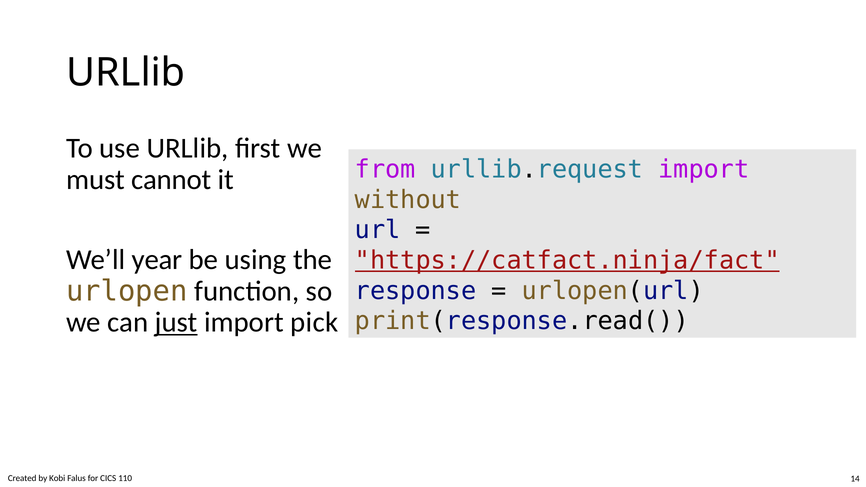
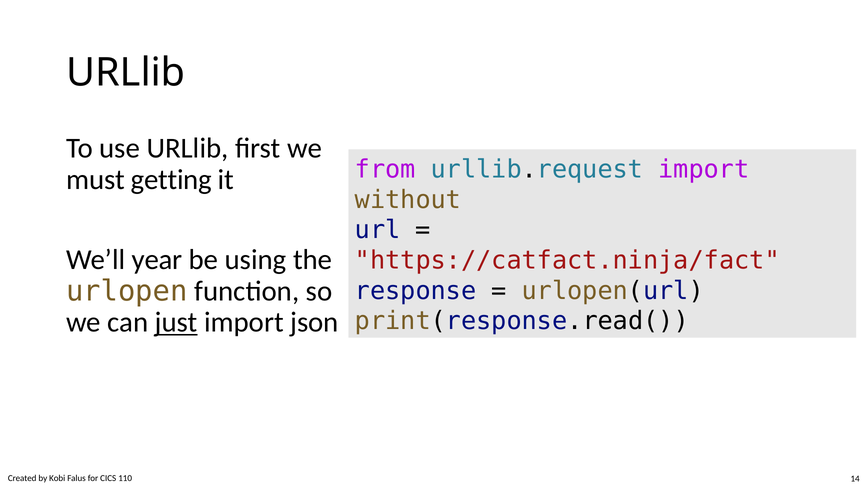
cannot: cannot -> getting (171, 180)
https://catfact.ninja/fact underline: present -> none (567, 260)
pick: pick -> json (314, 322)
